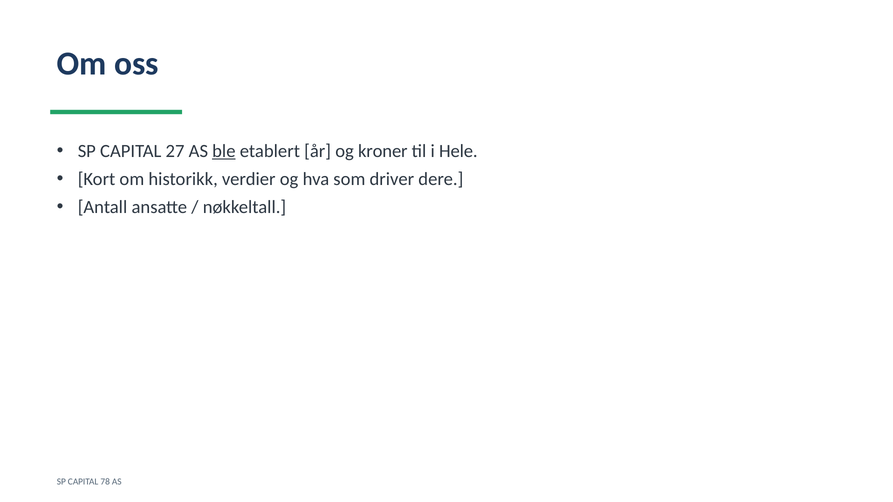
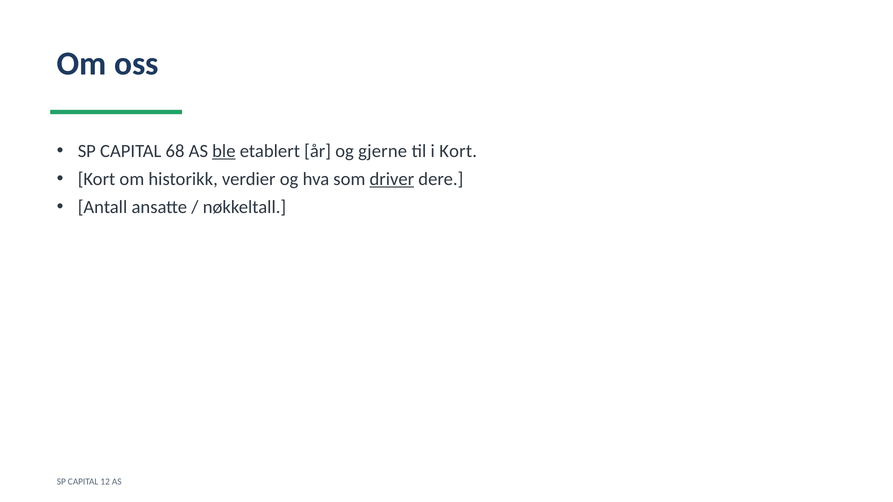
27: 27 -> 68 (175, 151)
kroner: kroner -> gjerne (383, 151)
i Hele: Hele -> Kort (458, 151)
driver underline: none -> present (392, 179)
78: 78 -> 12 (105, 482)
